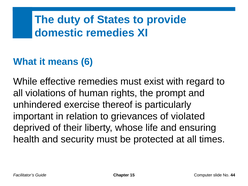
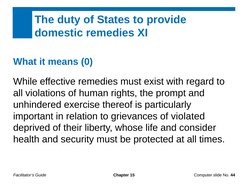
6: 6 -> 0 (87, 62)
ensuring: ensuring -> consider (198, 128)
